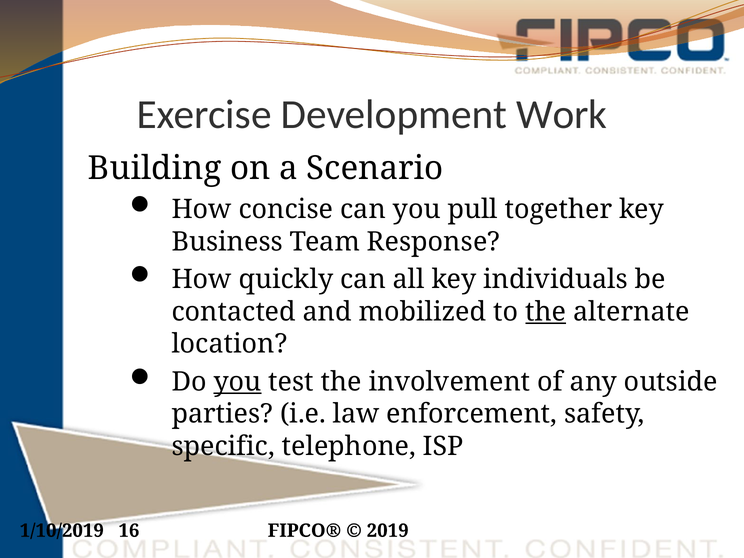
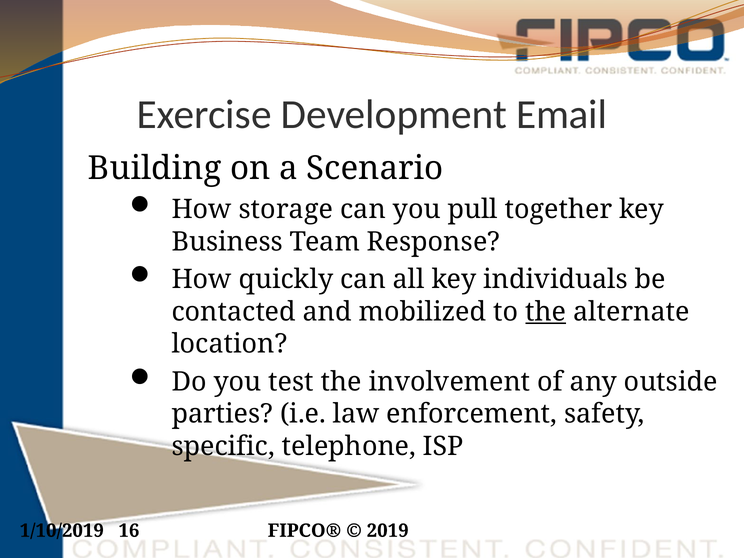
Work: Work -> Email (562, 114)
concise: concise -> storage (286, 209)
you underline: present -> none (238, 382)
